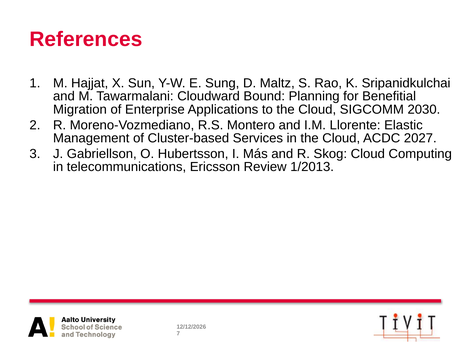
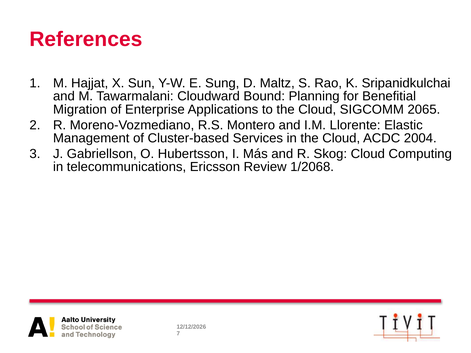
2030: 2030 -> 2065 (424, 109)
2027: 2027 -> 2004 (420, 138)
1/2013: 1/2013 -> 1/2068 (312, 167)
